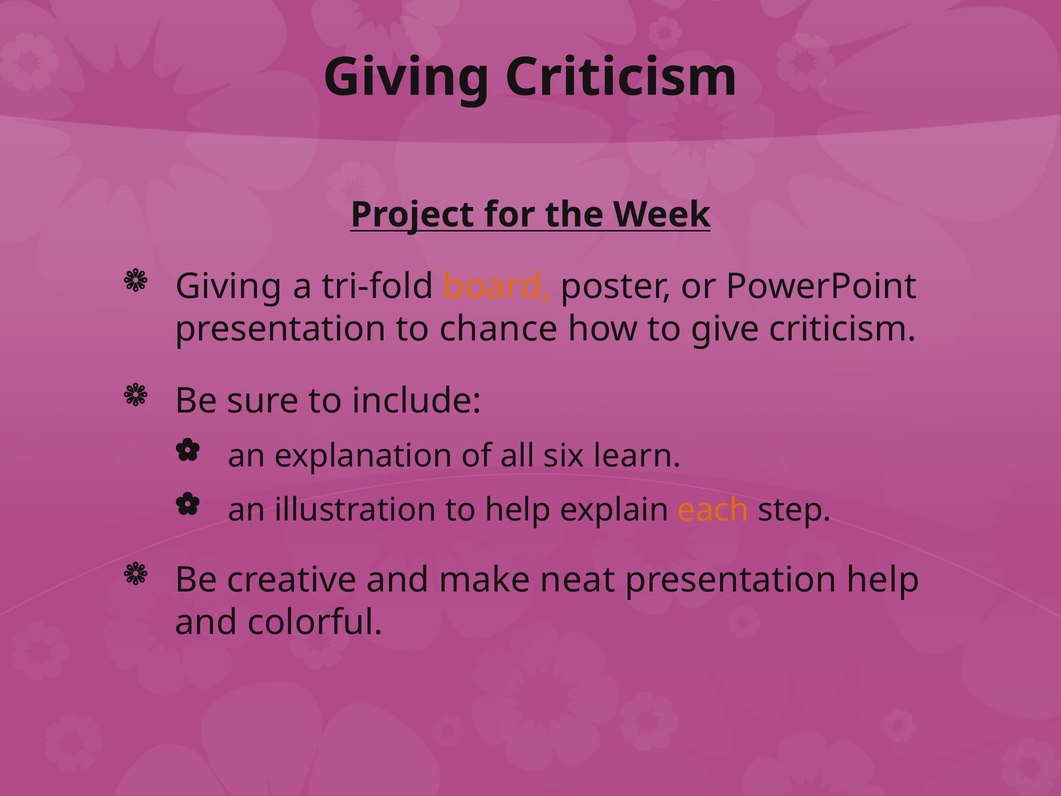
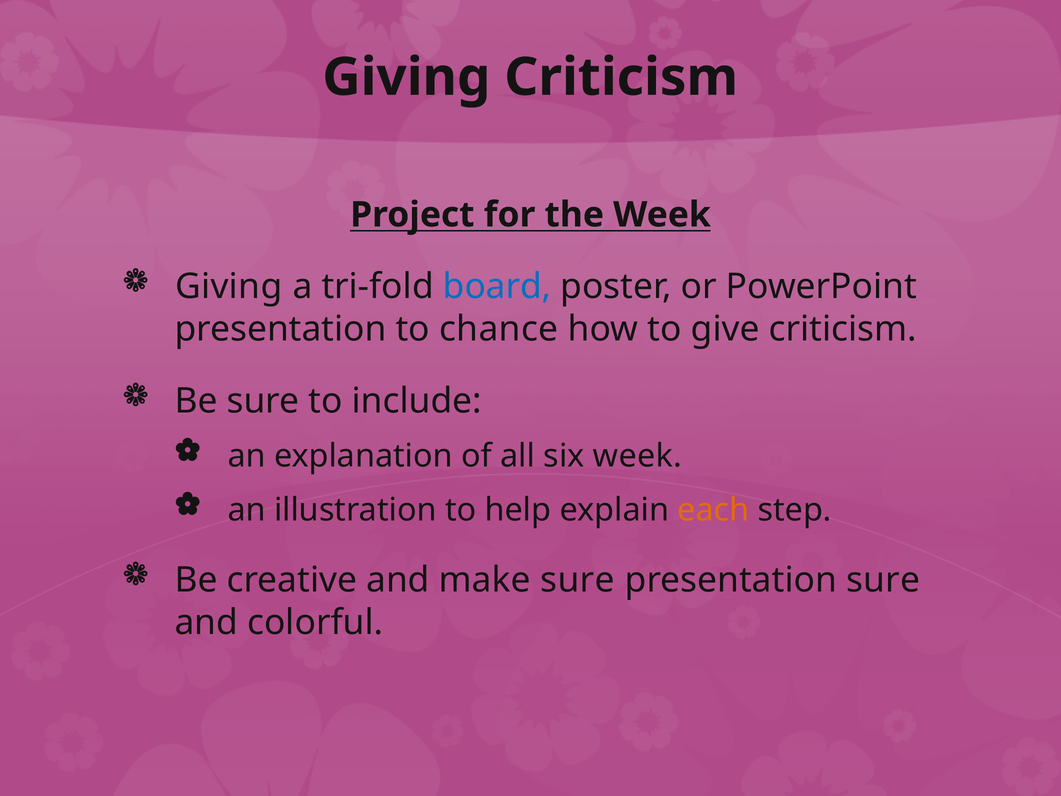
board colour: orange -> blue (497, 287)
six learn: learn -> week (637, 456)
make neat: neat -> sure (578, 580)
presentation help: help -> sure (883, 580)
